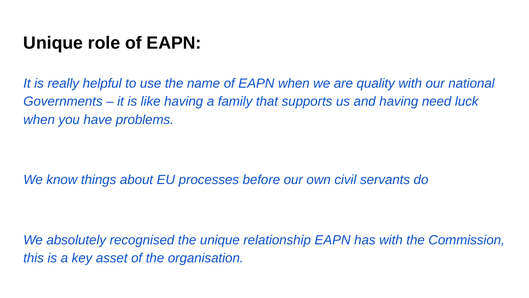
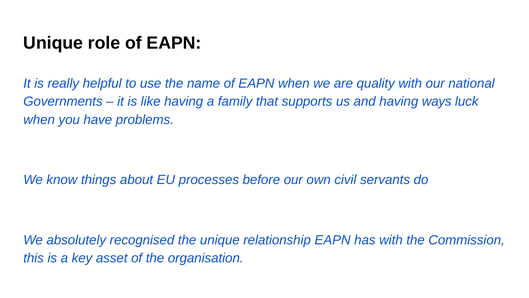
need: need -> ways (437, 101)
